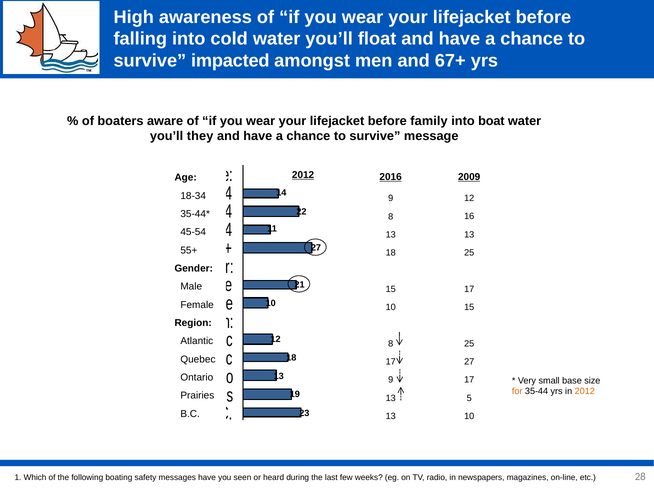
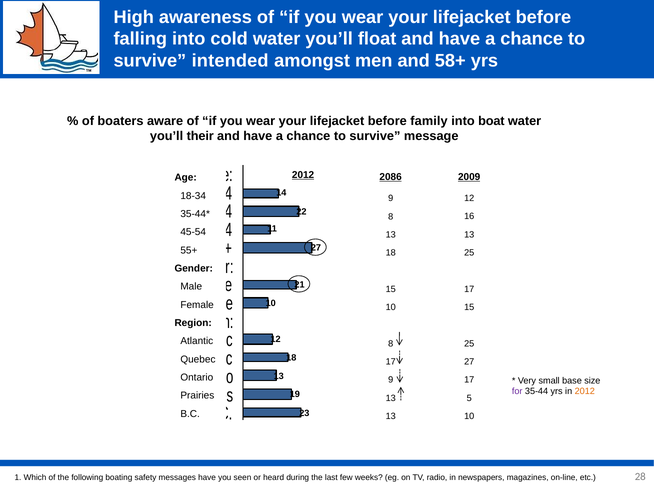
impacted: impacted -> intended (230, 61)
67+: 67+ -> 58+ (450, 61)
they: they -> their (200, 136)
2016: 2016 -> 2086 (391, 177)
for colour: orange -> purple (517, 392)
